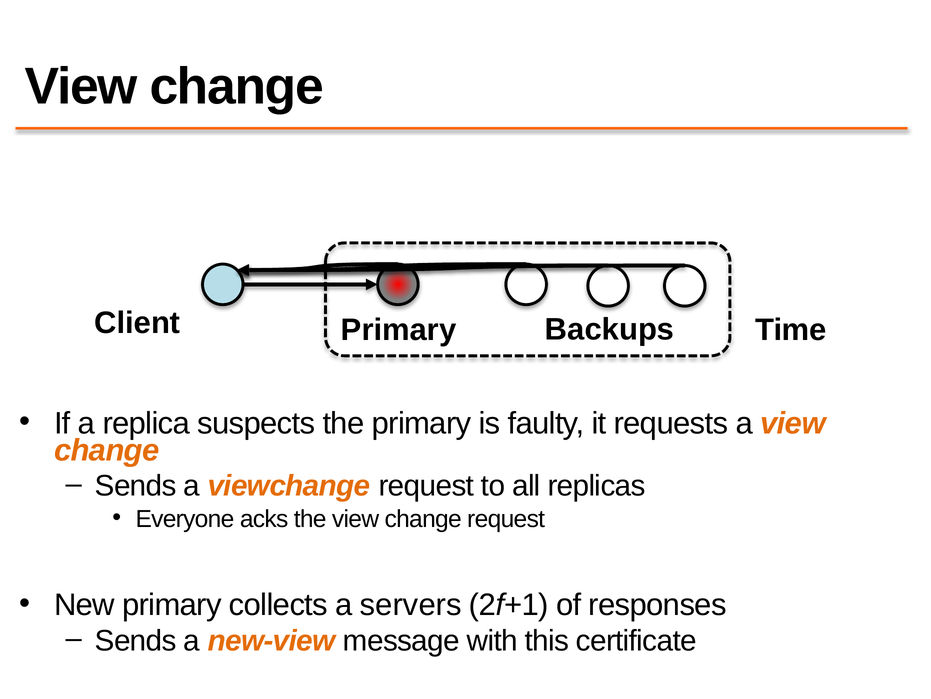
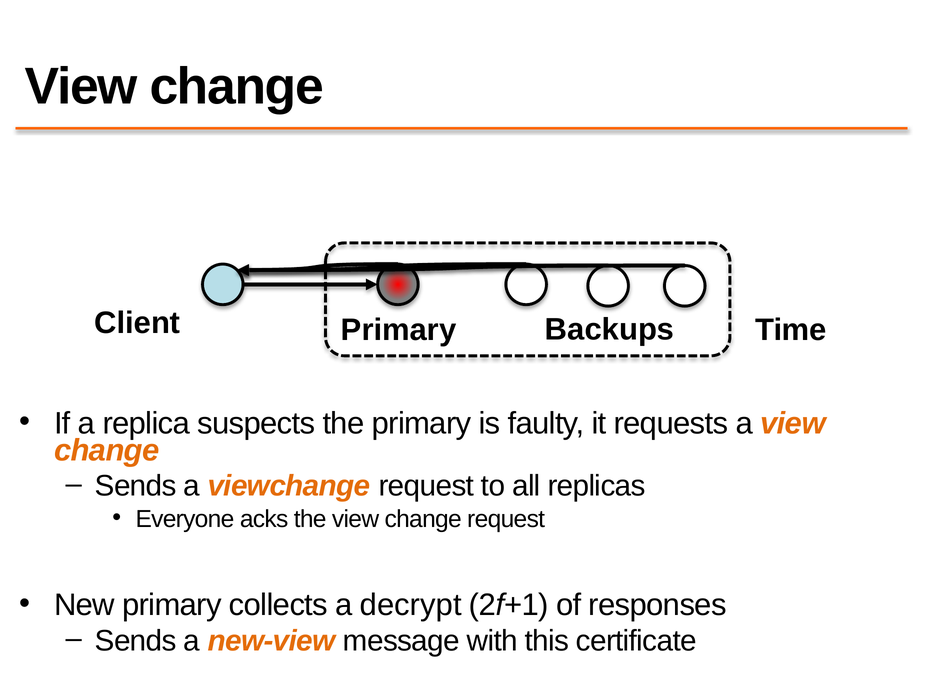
servers: servers -> decrypt (411, 604)
